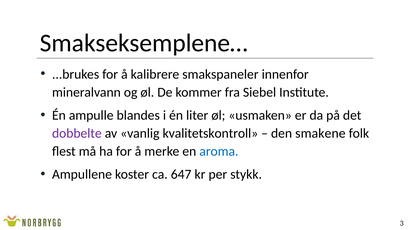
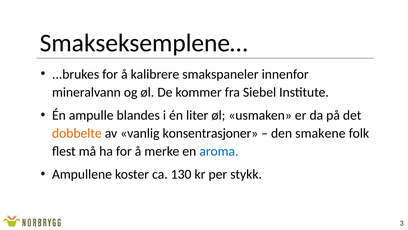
dobbelte colour: purple -> orange (77, 133)
kvalitetskontroll: kvalitetskontroll -> konsentrasjoner (210, 133)
647: 647 -> 130 (181, 174)
